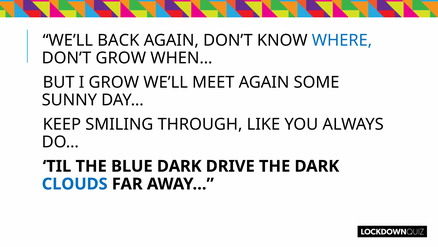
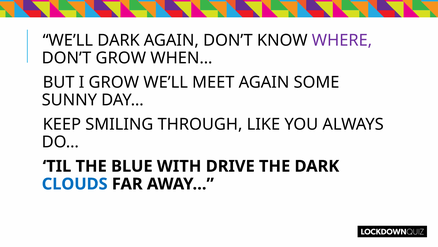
WE’LL BACK: BACK -> DARK (118, 40)
WHERE colour: blue -> purple (342, 40)
BLUE DARK: DARK -> WITH (179, 166)
